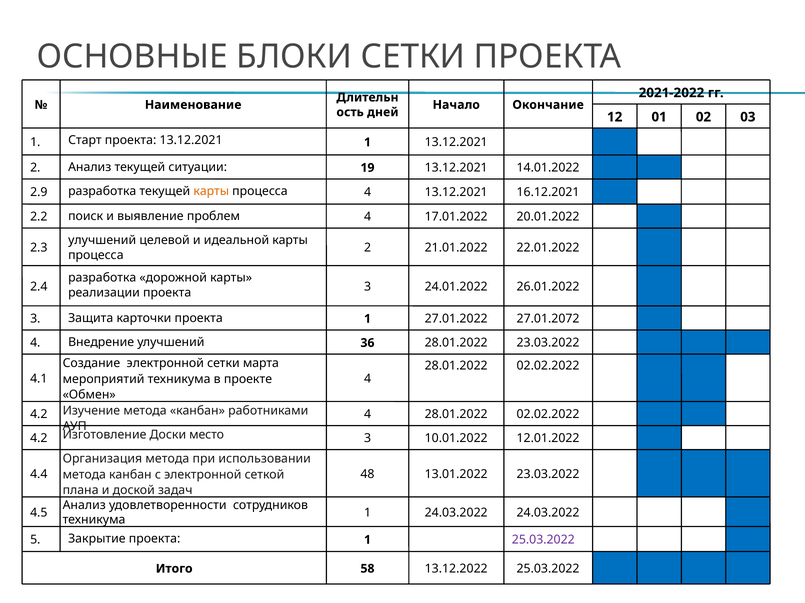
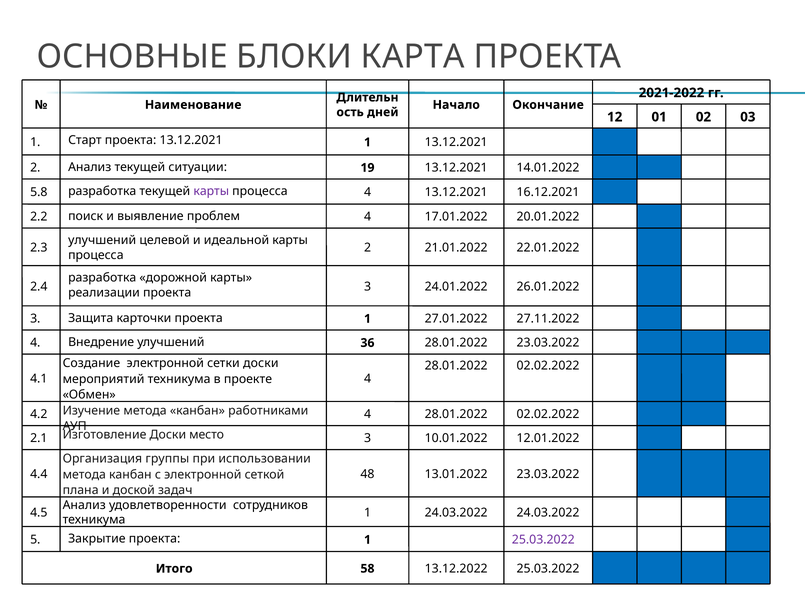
БЛОКИ СЕТКИ: СЕТКИ -> КАРТА (413, 57)
2.9: 2.9 -> 5.8 (39, 193)
карты colour: orange -> purple (211, 191)
27.01.2072: 27.01.2072 -> 27.11.2022 (548, 319)
сетки марта: марта -> доски (261, 364)
4.2: 4.2 -> 2.1 (39, 439)
Организация метода: метода -> группы (167, 459)
